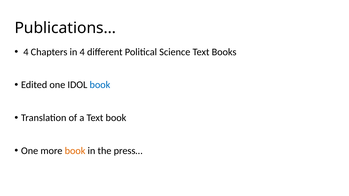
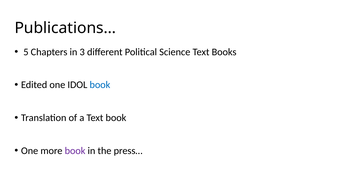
4: 4 -> 5 (26, 52)
in 4: 4 -> 3 (82, 52)
book colour: orange -> purple (75, 151)
